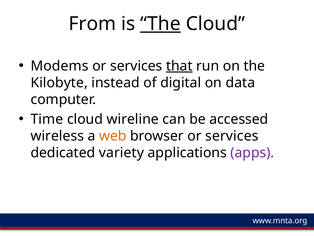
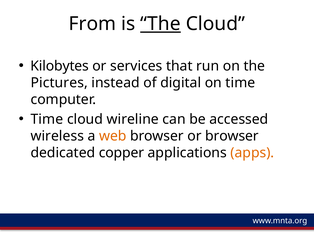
Modems: Modems -> Kilobytes (60, 66)
that underline: present -> none (179, 66)
Kilobyte: Kilobyte -> Pictures (59, 83)
on data: data -> time (240, 83)
browser or services: services -> browser (232, 136)
variety: variety -> copper (122, 152)
apps colour: purple -> orange (252, 152)
